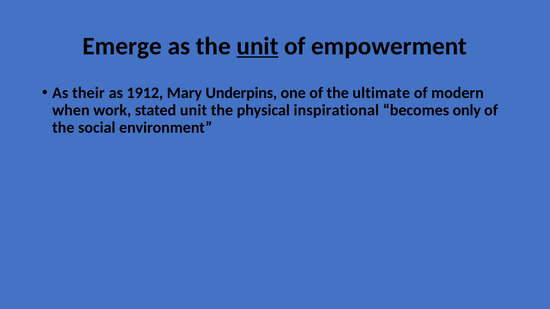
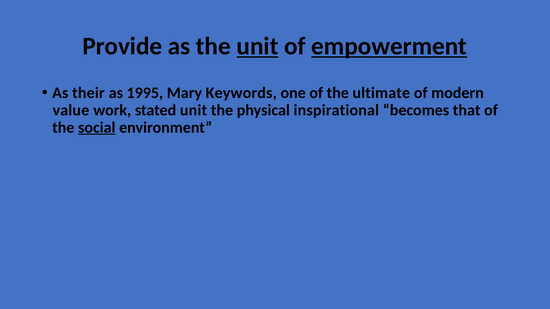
Emerge: Emerge -> Provide (122, 46)
empowerment underline: none -> present (389, 46)
1912: 1912 -> 1995 (145, 93)
Underpins: Underpins -> Keywords (241, 93)
when: when -> value (71, 110)
only: only -> that (467, 110)
social underline: none -> present (97, 128)
